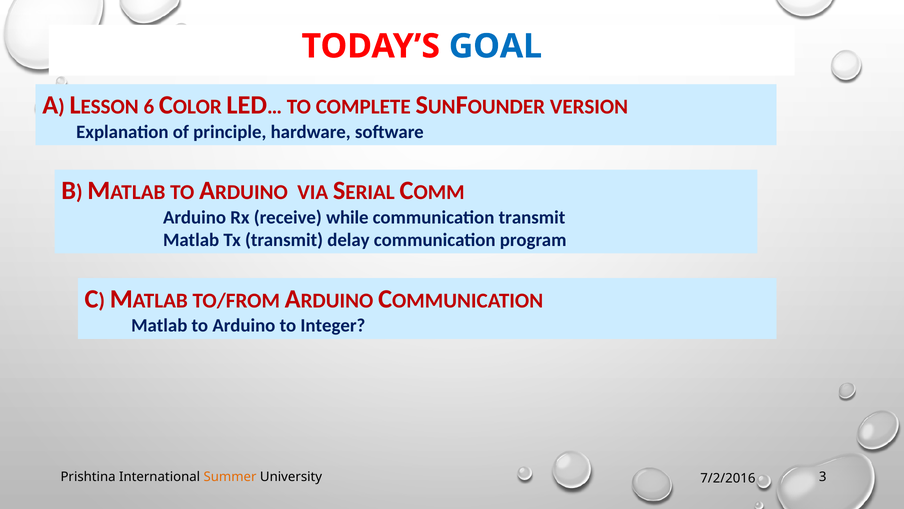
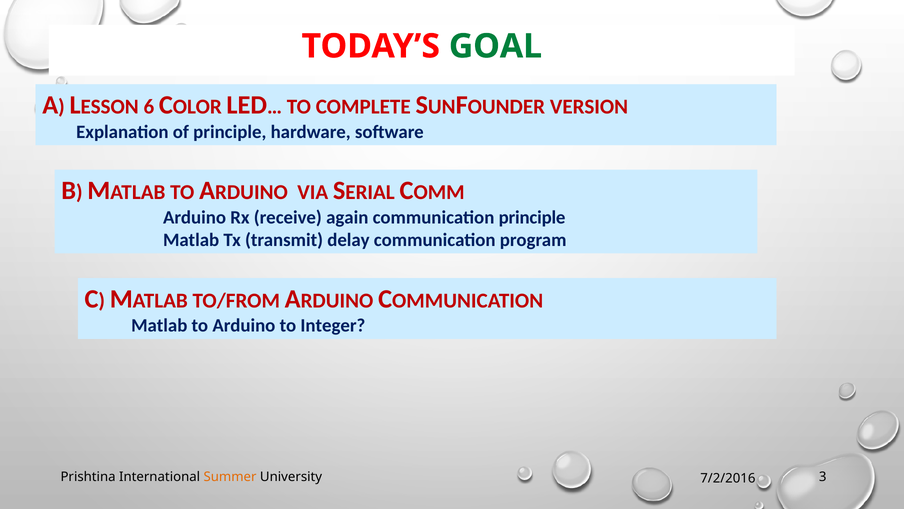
GOAL colour: blue -> green (495, 46)
while: while -> again (347, 217)
communication transmit: transmit -> principle (532, 217)
